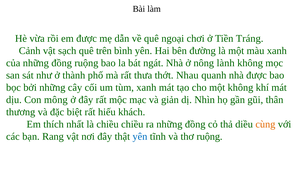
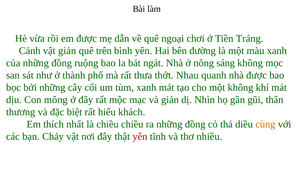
vật sạch: sạch -> giản (67, 51)
lành: lành -> sáng (226, 63)
Rang: Rang -> Chảy (53, 137)
yên colour: blue -> red (140, 137)
thơ ruộng: ruộng -> nhiều (209, 137)
